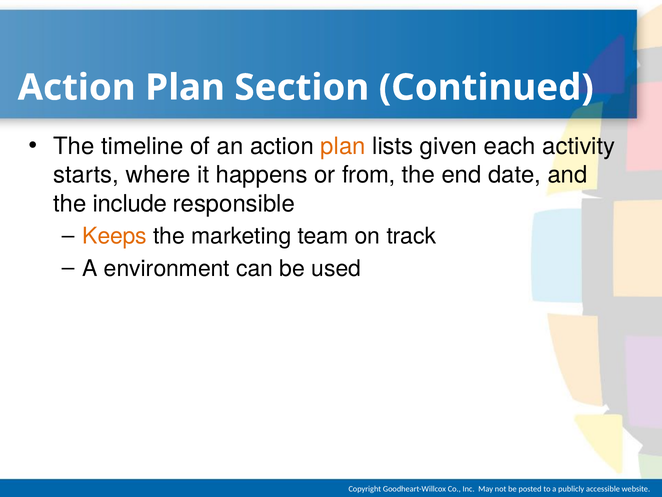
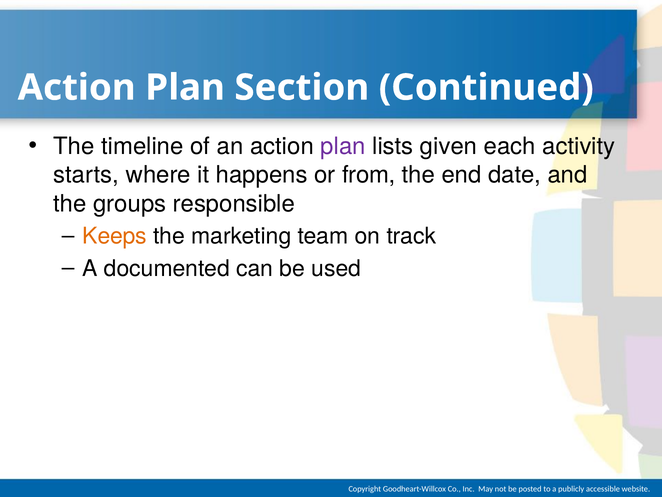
plan colour: orange -> purple (343, 146)
include: include -> groups (130, 203)
environment: environment -> documented (167, 268)
